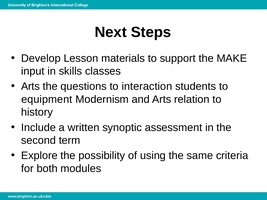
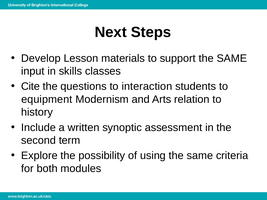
support the MAKE: MAKE -> SAME (232, 58)
Arts: Arts -> Cite (30, 87)
